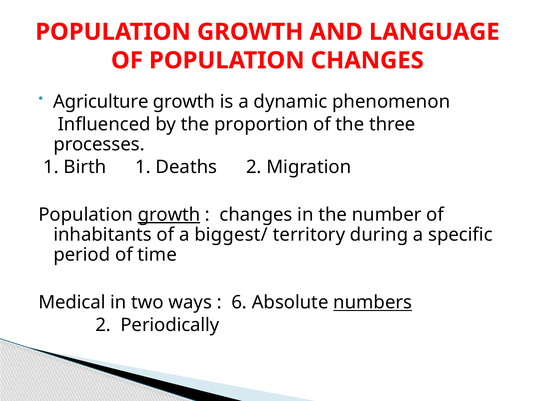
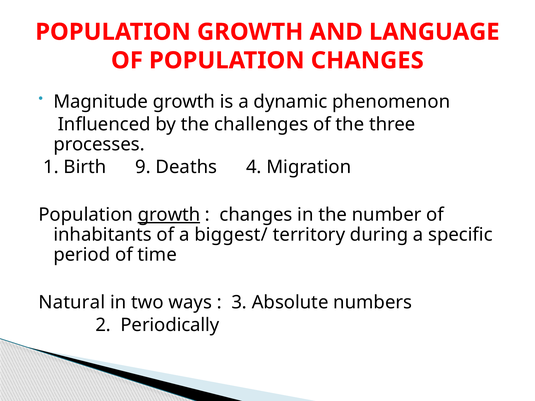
Agriculture: Agriculture -> Magnitude (101, 102)
proportion: proportion -> challenges (261, 124)
Birth 1: 1 -> 9 (143, 167)
Deaths 2: 2 -> 4 (254, 167)
Medical: Medical -> Natural (72, 303)
6: 6 -> 3 (239, 303)
numbers underline: present -> none (373, 303)
